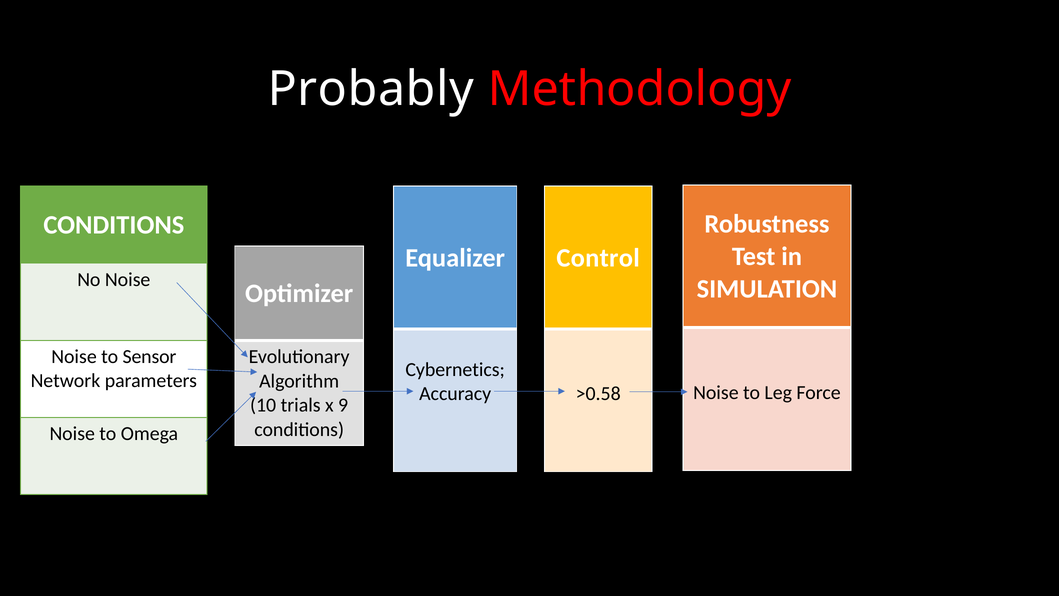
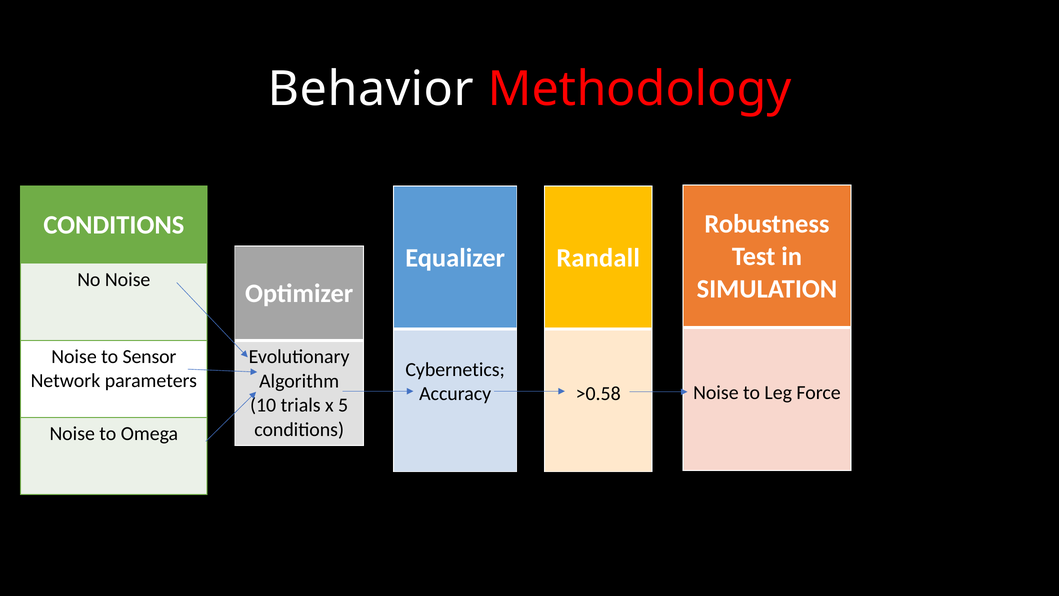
Probably: Probably -> Behavior (371, 89)
Control: Control -> Randall (598, 258)
9: 9 -> 5 (343, 405)
